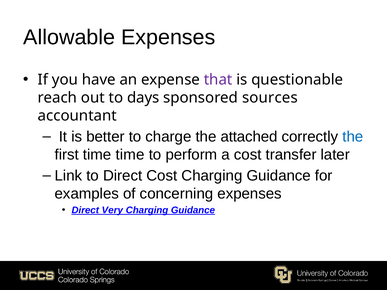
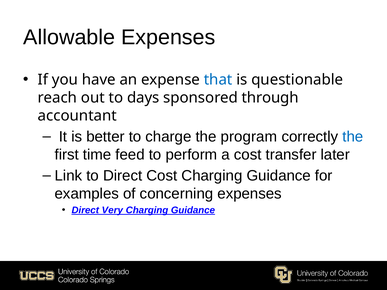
that colour: purple -> blue (218, 80)
sources: sources -> through (270, 98)
attached: attached -> program (249, 137)
time time: time -> feed (130, 155)
